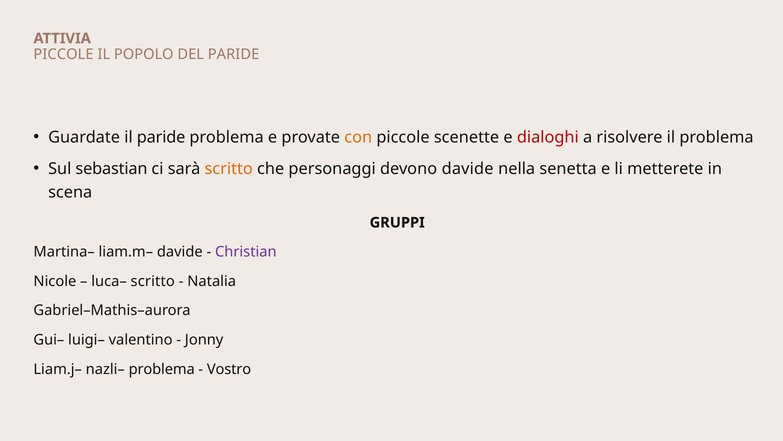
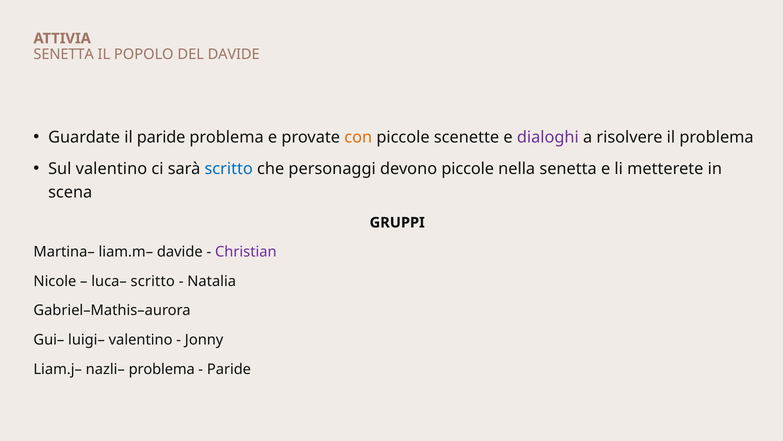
PICCOLE: PICCOLE -> SENETTA (64, 54)
DEL PARIDE: PARIDE -> DAVIDE (234, 54)
dialoghi colour: red -> purple (548, 137)
Sul sebastian: sebastian -> valentino (111, 169)
scritto colour: orange -> blue (229, 169)
devono davide: davide -> piccole (468, 169)
Vostro: Vostro -> Paride (229, 369)
